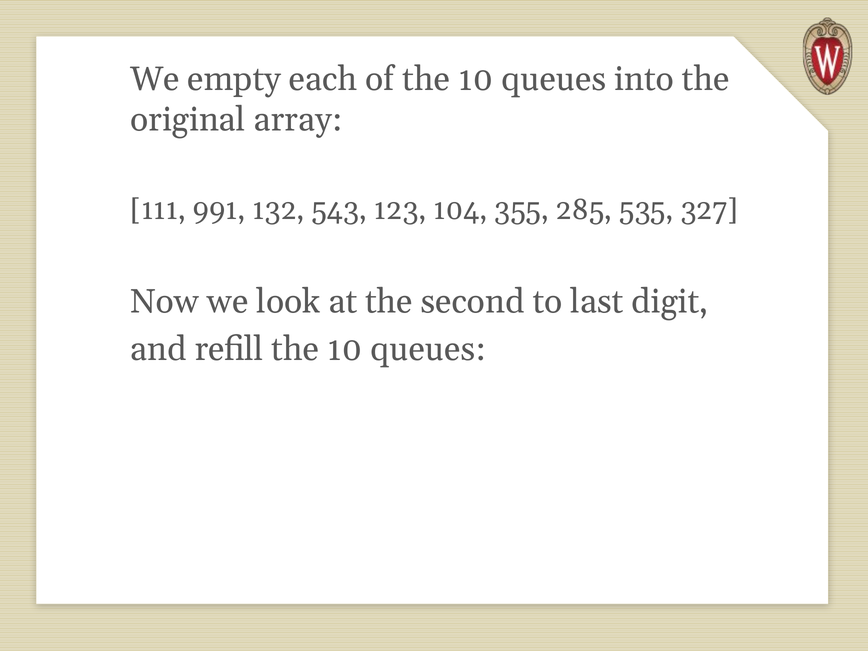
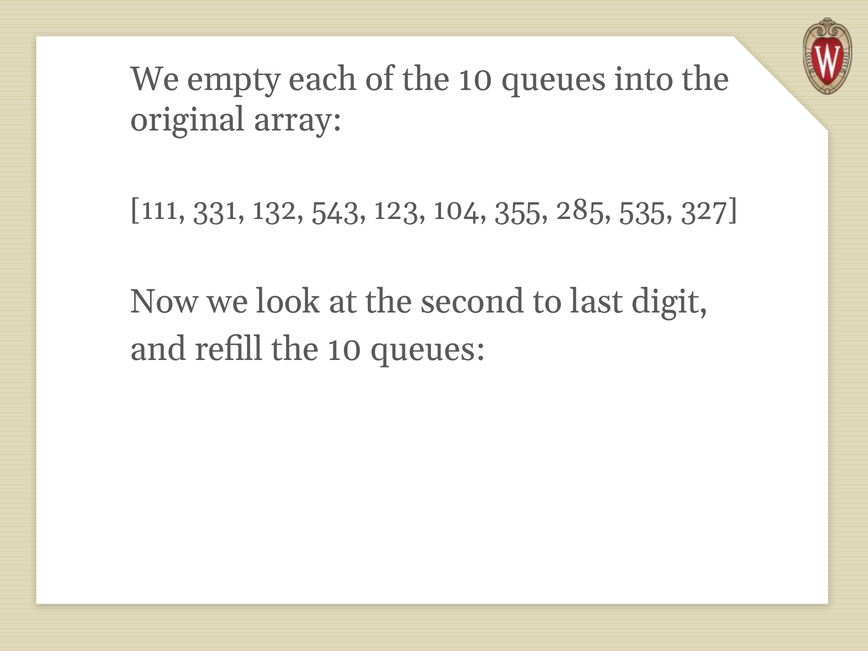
991: 991 -> 331 (219, 210)
